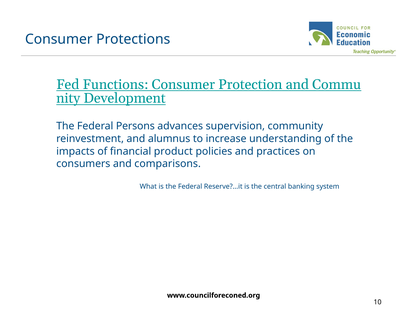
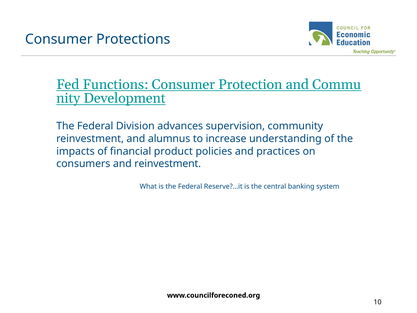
Persons: Persons -> Division (135, 126)
and comparisons: comparisons -> reinvestment (168, 164)
